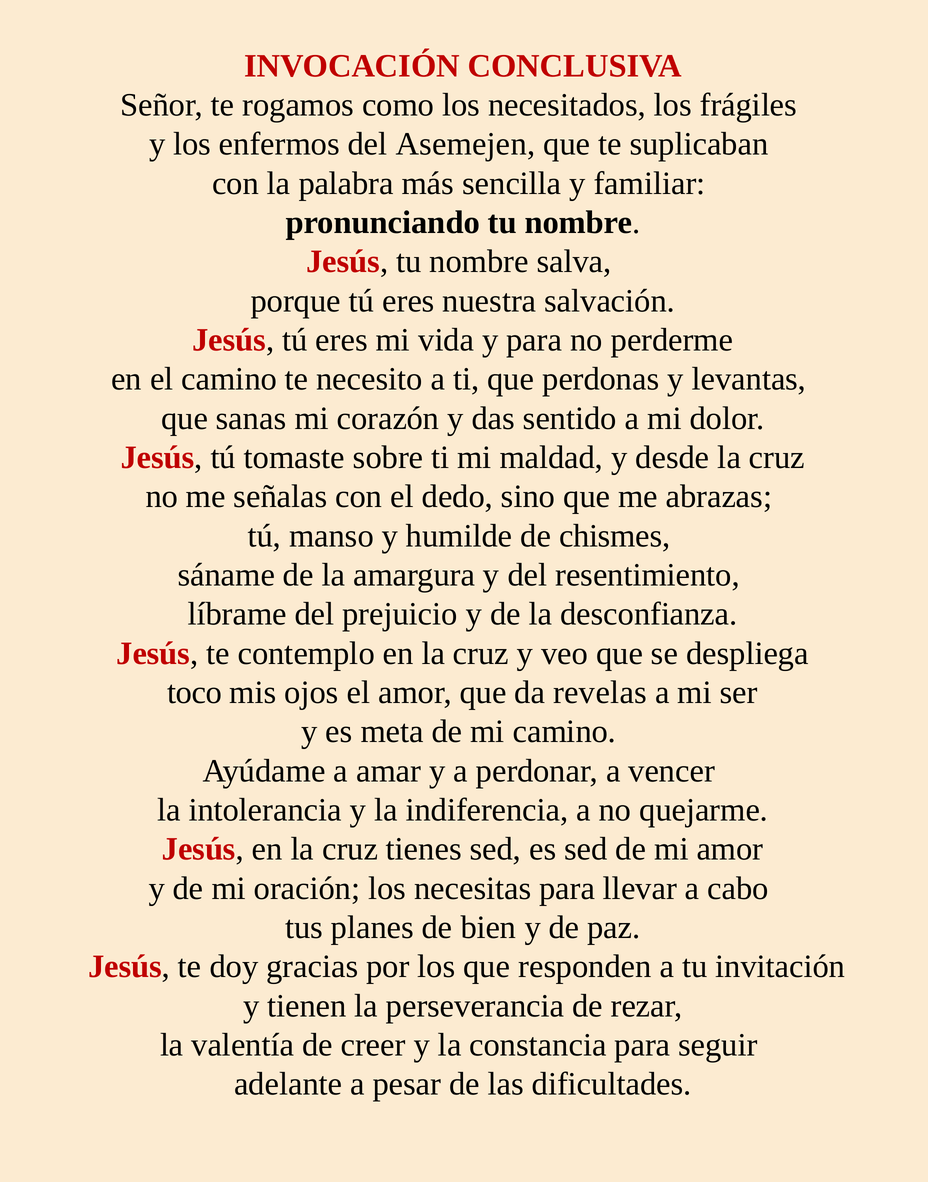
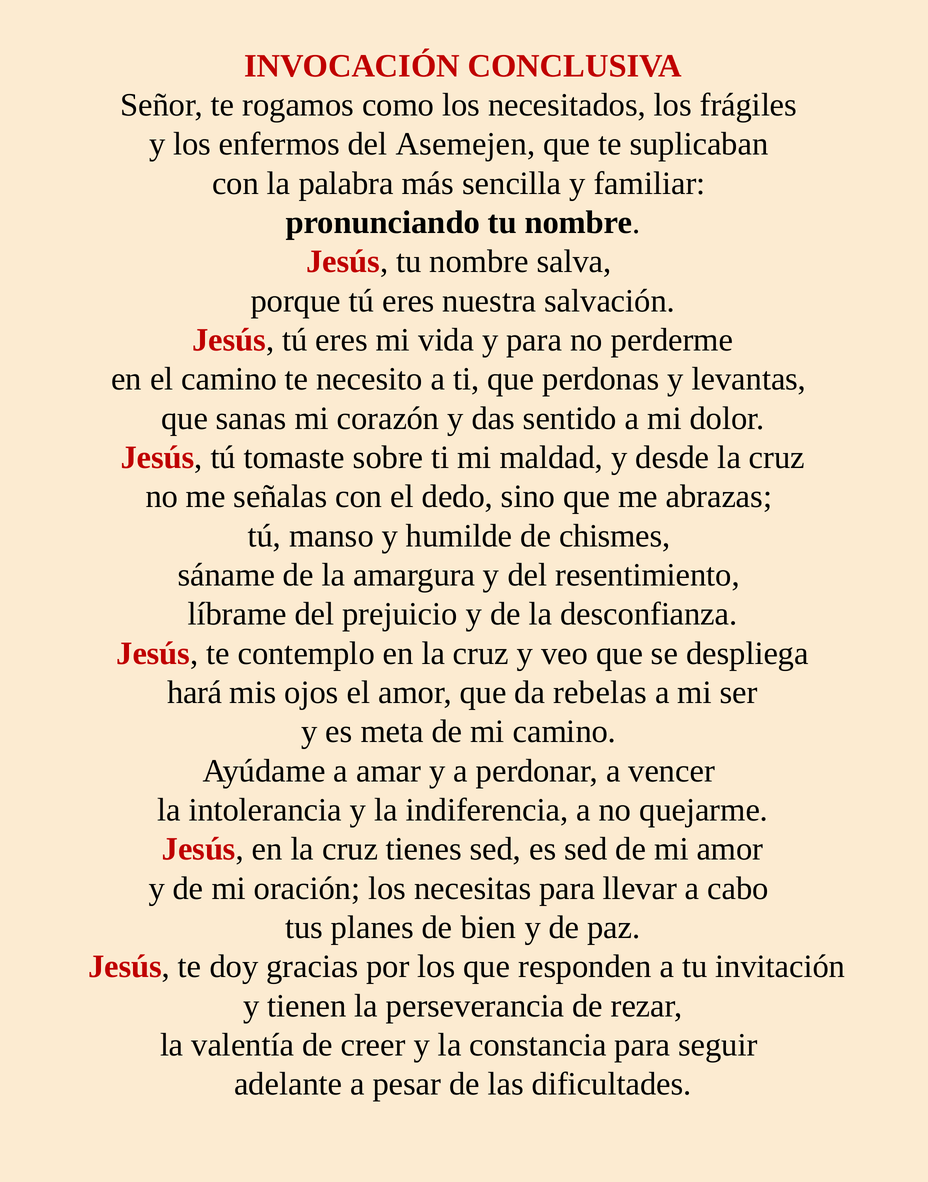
toco: toco -> hará (195, 692)
revelas: revelas -> rebelas (600, 692)
